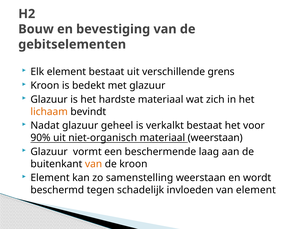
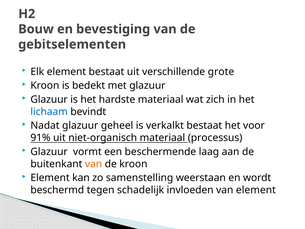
grens: grens -> grote (221, 72)
lichaam colour: orange -> blue (49, 112)
90%: 90% -> 91% (40, 138)
materiaal weerstaan: weerstaan -> processus (215, 138)
